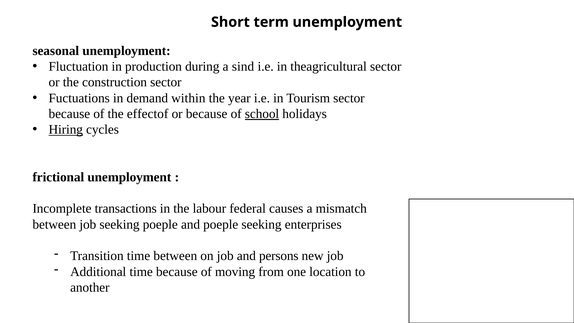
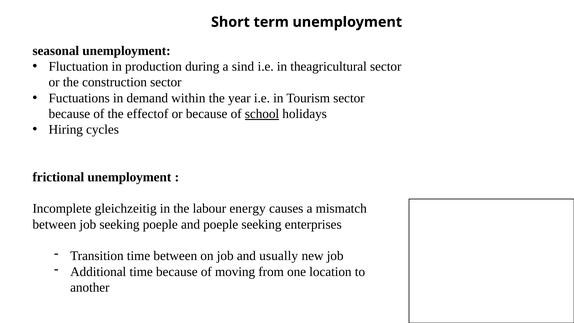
Hiring underline: present -> none (66, 130)
transactions: transactions -> gleichzeitig (126, 208)
federal: federal -> energy (248, 208)
persons: persons -> usually (279, 256)
